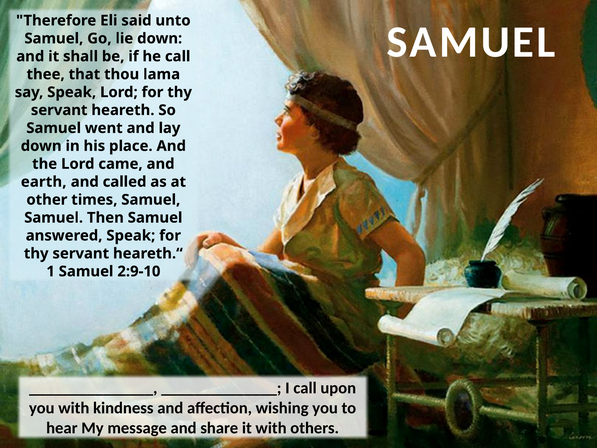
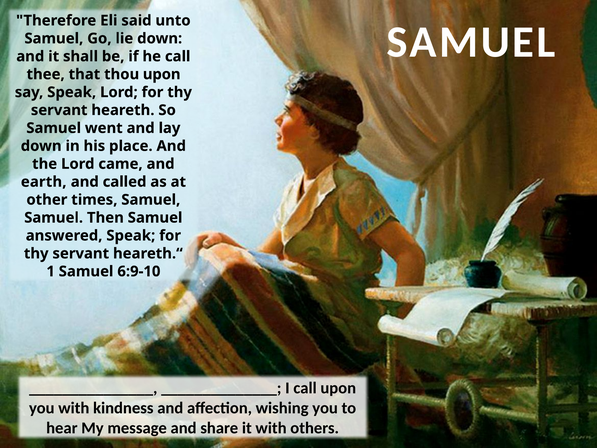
thou lama: lama -> upon (162, 74)
2:9-10: 2:9-10 -> 6:9-10 (139, 271)
